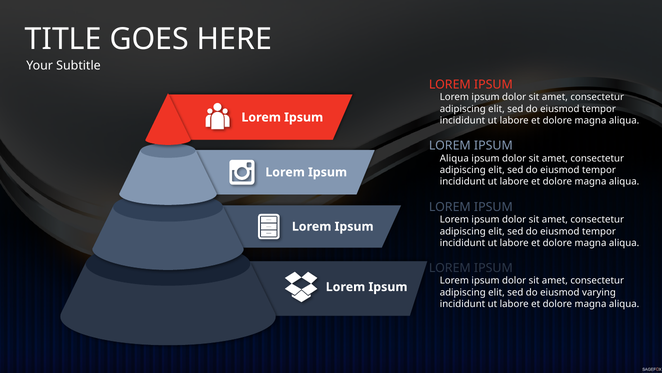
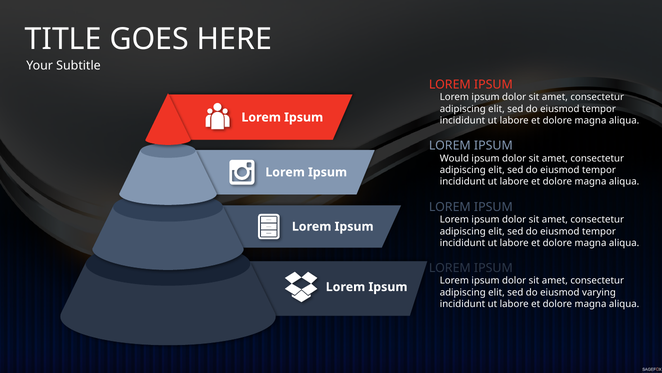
Aliqua: Aliqua -> Would (454, 158)
